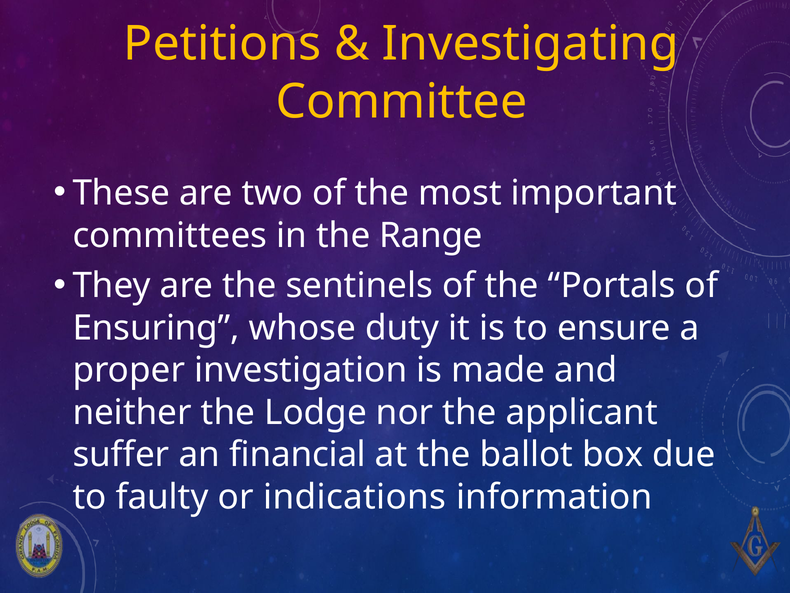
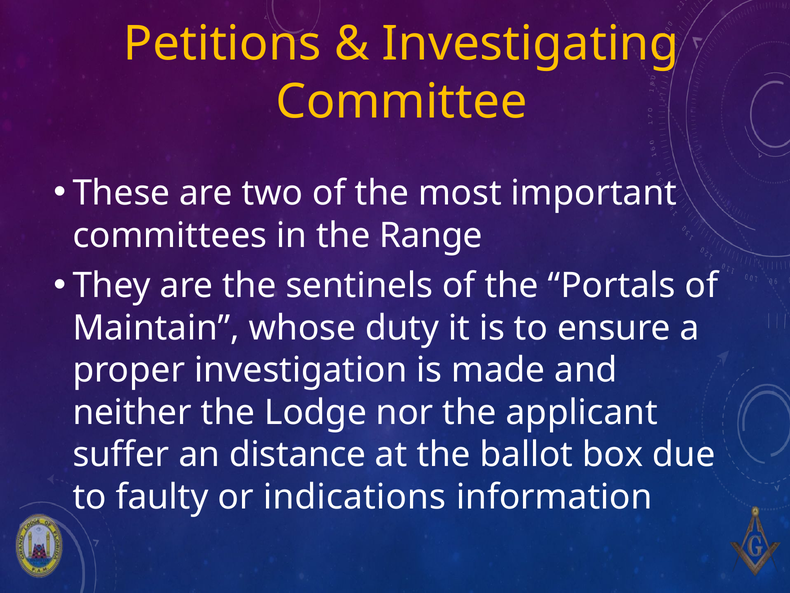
Ensuring: Ensuring -> Maintain (156, 328)
financial: financial -> distance (298, 454)
